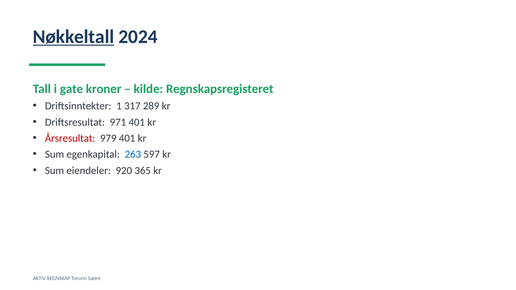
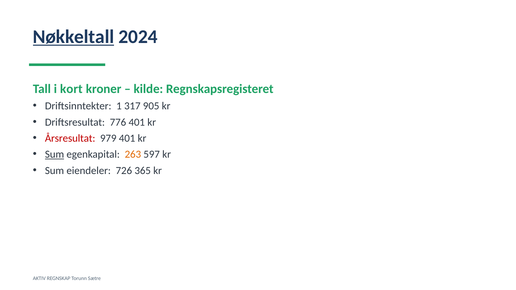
gate: gate -> kort (71, 89)
289: 289 -> 905 (151, 106)
971: 971 -> 776 (118, 122)
Sum underline: none -> present (55, 155)
263 colour: blue -> orange (133, 155)
920: 920 -> 726 (124, 171)
